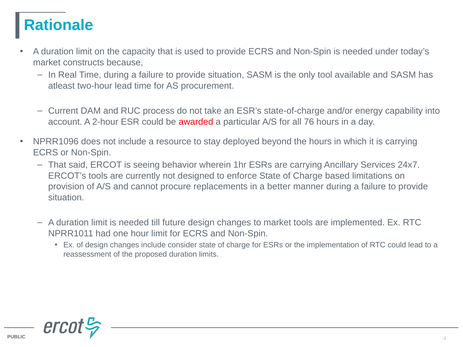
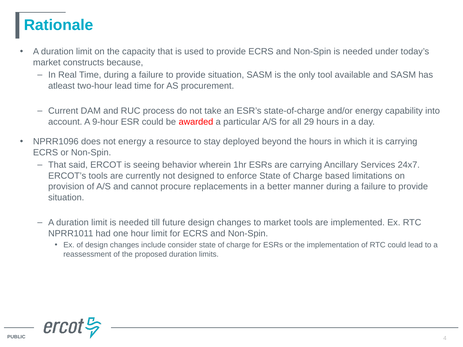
2-hour: 2-hour -> 9-hour (105, 122)
76: 76 -> 29 (309, 122)
not include: include -> energy (132, 142)
